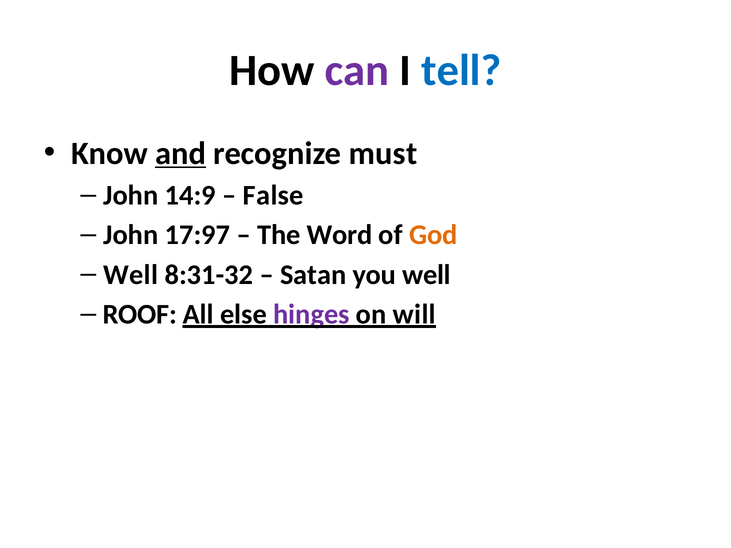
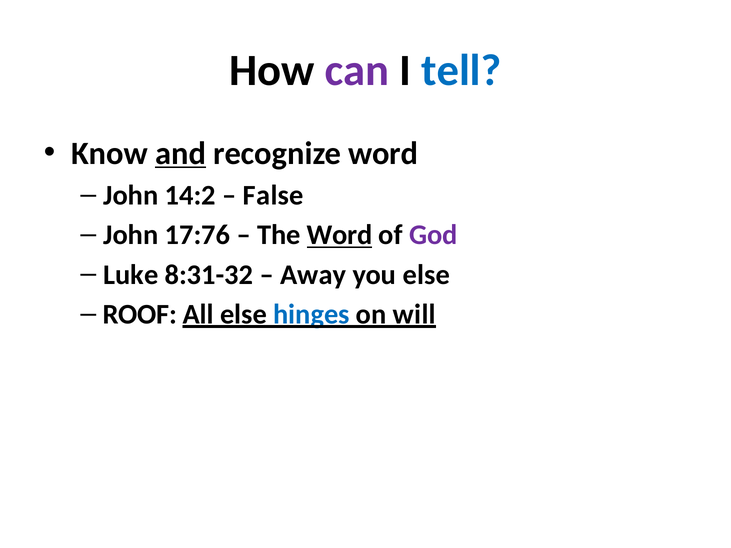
recognize must: must -> word (383, 153)
14:9: 14:9 -> 14:2 (190, 195)
17:97: 17:97 -> 17:76 (197, 235)
Word underline: none -> present (340, 235)
God colour: orange -> purple (433, 235)
Well: Well -> Luke (131, 275)
Satan: Satan -> Away (313, 275)
you well: well -> else (426, 275)
hinges colour: purple -> blue (311, 315)
